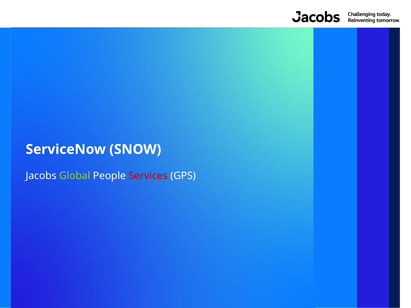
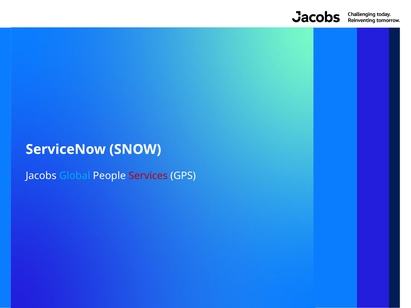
Global colour: light green -> light blue (75, 176)
